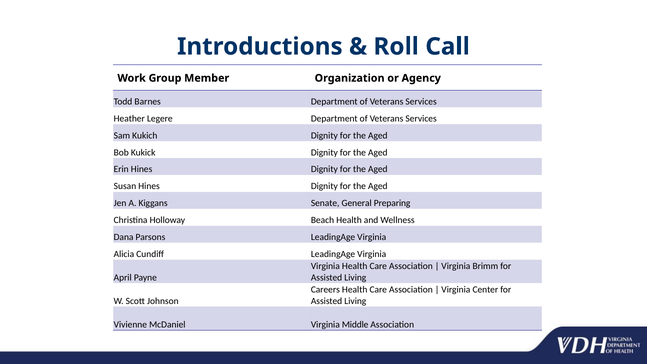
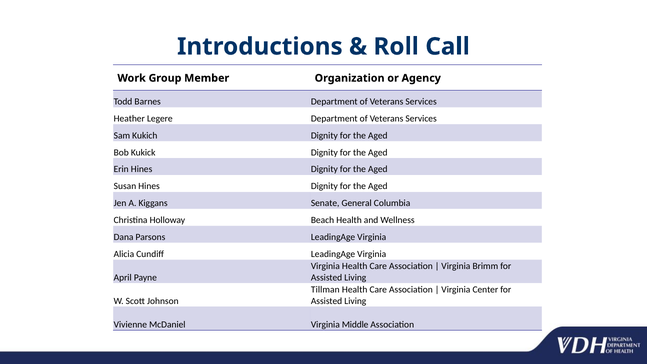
Preparing: Preparing -> Columbia (392, 203)
Careers: Careers -> Tillman (325, 289)
